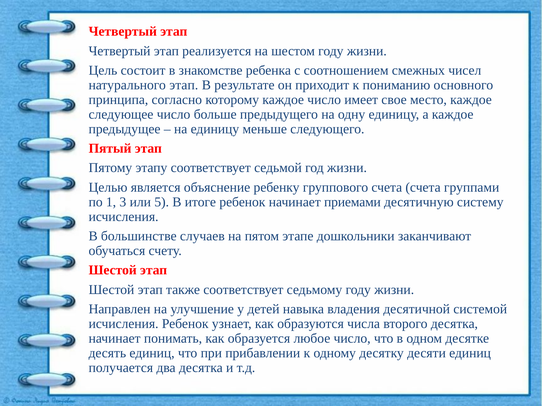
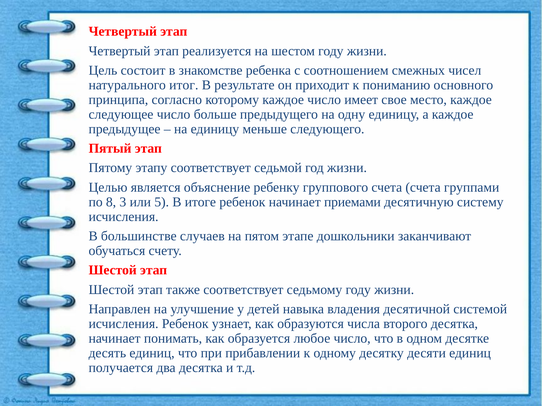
натурального этап: этап -> итог (184, 85)
1: 1 -> 8 (111, 202)
